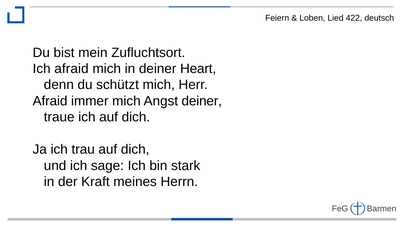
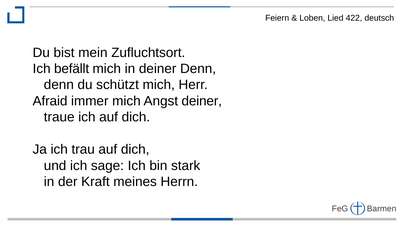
Ich afraid: afraid -> befällt (72, 69)
deiner Heart: Heart -> Denn (198, 69)
